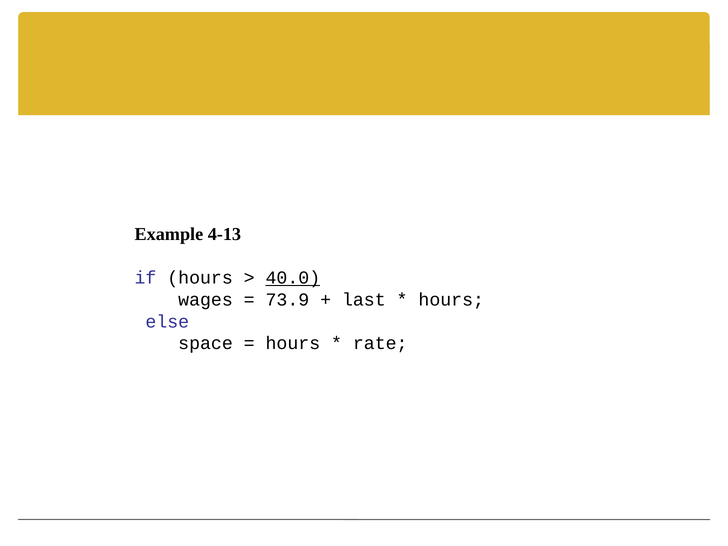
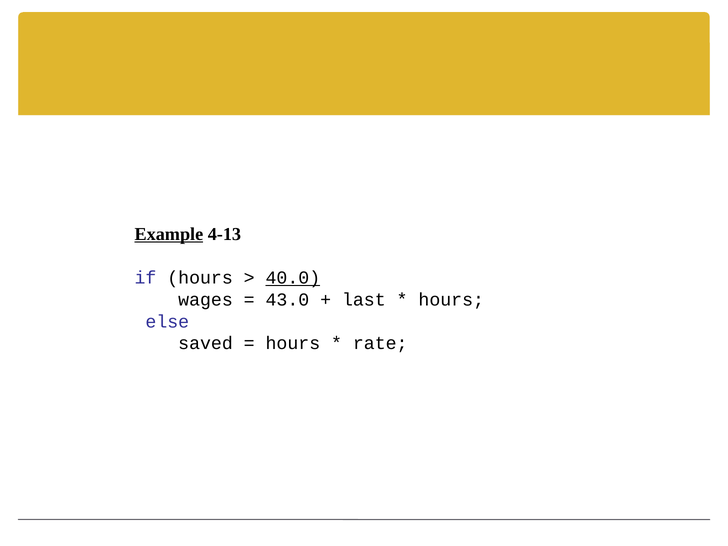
Example underline: none -> present (169, 234)
73.9: 73.9 -> 43.0 (287, 300)
space: space -> saved (206, 343)
